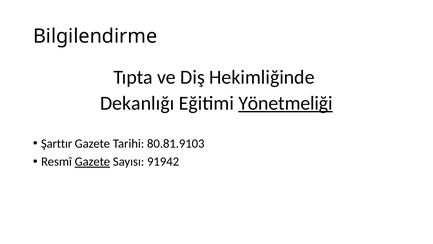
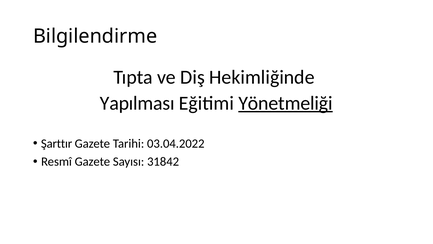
Dekanlığı: Dekanlığı -> Yapılması (137, 103)
80.81.9103: 80.81.9103 -> 03.04.2022 (176, 143)
Gazete underline: present -> none (92, 161)
91942: 91942 -> 31842 (163, 161)
